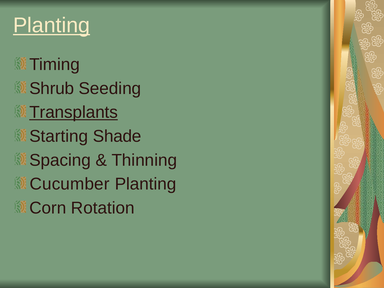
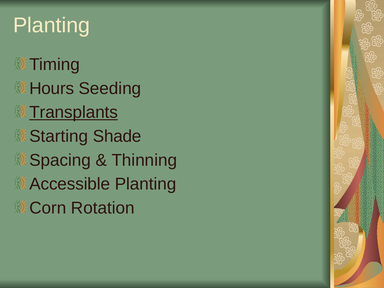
Planting underline: present -> none (52, 25)
Shrub: Shrub -> Hours (52, 88)
Cucumber: Cucumber -> Accessible (70, 184)
